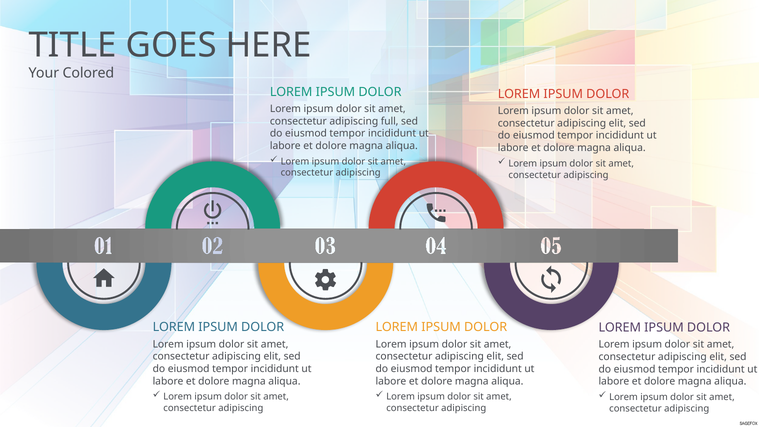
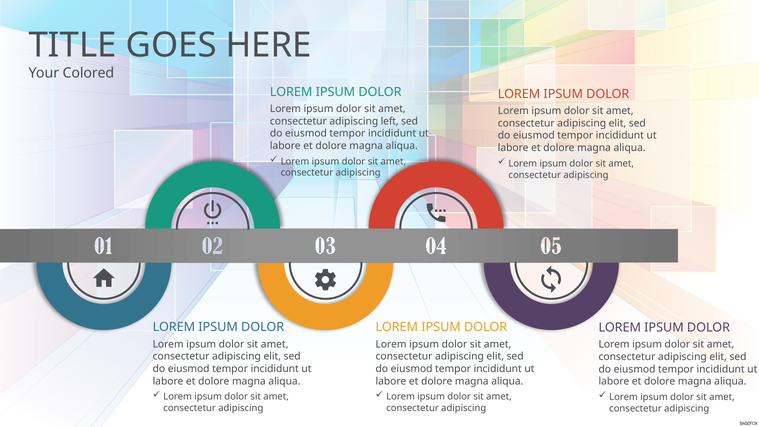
full: full -> left (390, 121)
